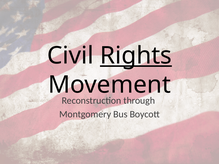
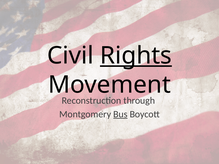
Bus underline: none -> present (120, 114)
